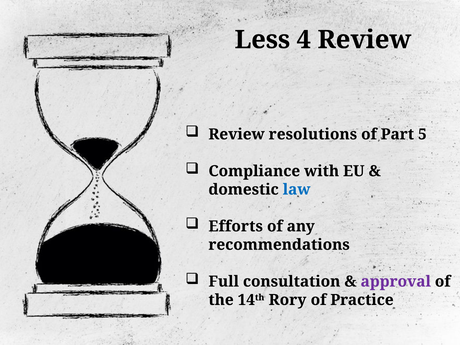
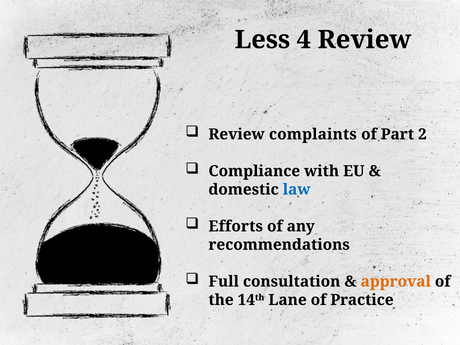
resolutions: resolutions -> complaints (313, 134)
5: 5 -> 2 (422, 134)
approval colour: purple -> orange (396, 282)
Rory: Rory -> Lane (288, 300)
